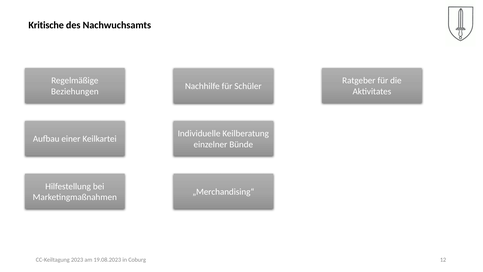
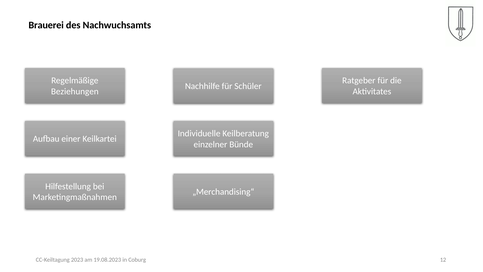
Kritische: Kritische -> Brauerei (46, 25)
